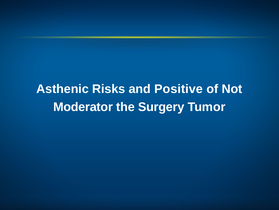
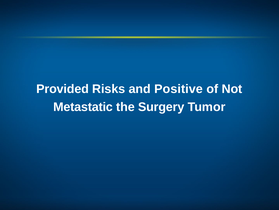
Asthenic: Asthenic -> Provided (63, 89)
Moderator: Moderator -> Metastatic (83, 107)
